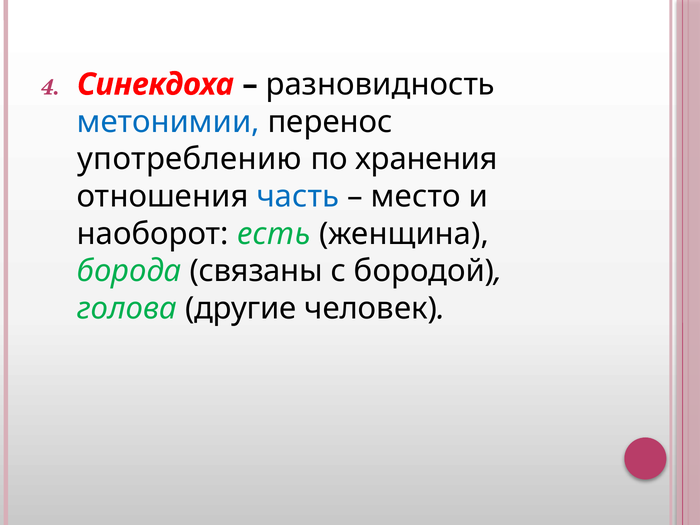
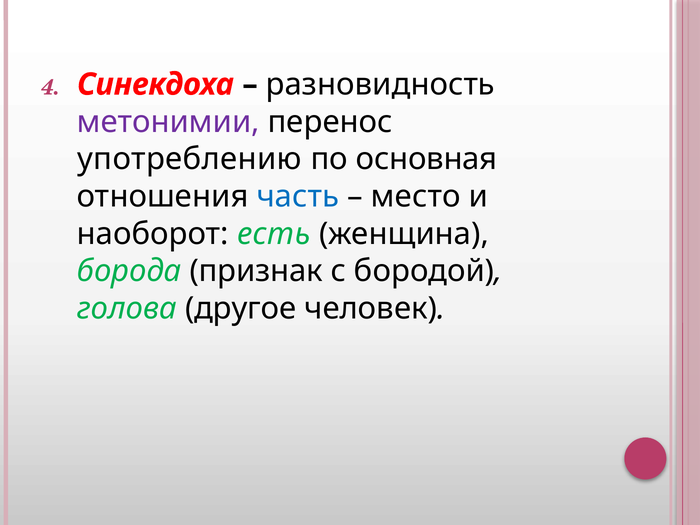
метонимии colour: blue -> purple (168, 122)
хранения: хранения -> основная (427, 159)
связаны: связаны -> признак (256, 271)
другие: другие -> другое (241, 309)
